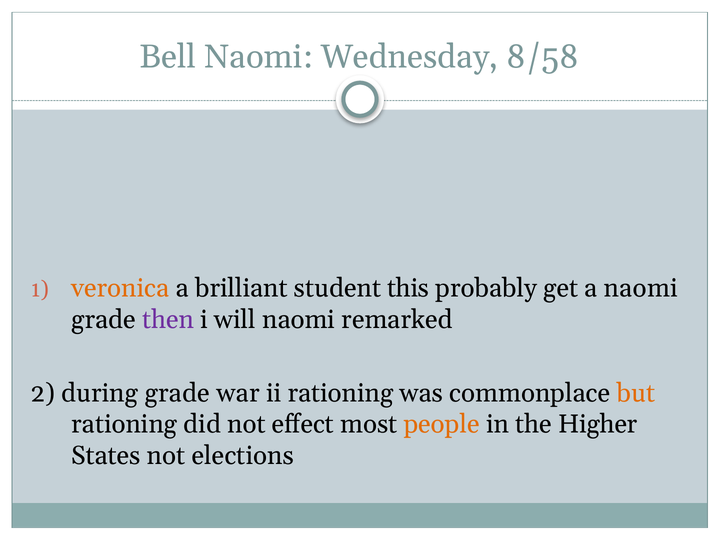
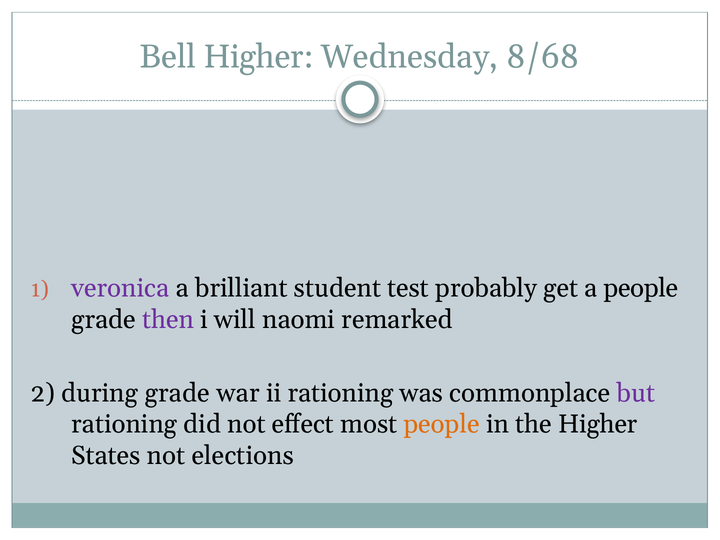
Bell Naomi: Naomi -> Higher (259, 57)
8/58: 8/58 -> 8/68 (543, 57)
veronica colour: orange -> purple (120, 288)
this: this -> test (408, 288)
a naomi: naomi -> people (641, 288)
but colour: orange -> purple (636, 393)
